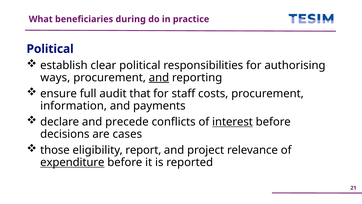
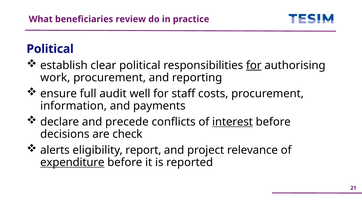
during: during -> review (131, 19)
for underline: none -> present (254, 65)
ways: ways -> work (55, 77)
and underline: present -> none (159, 77)
that: that -> well (140, 93)
cases: cases -> check (127, 134)
those: those -> alerts (55, 150)
